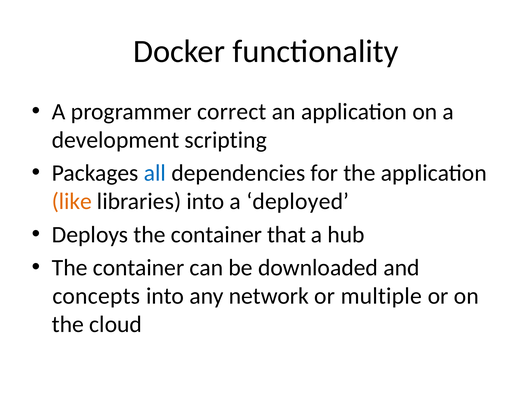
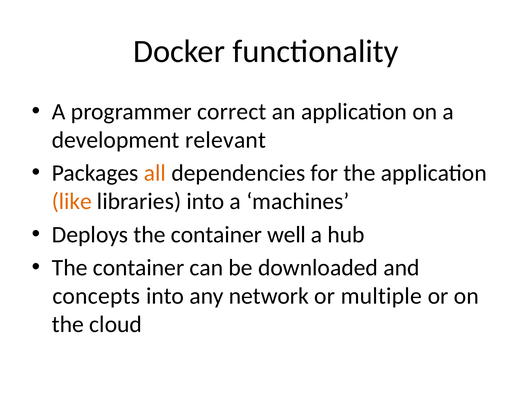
scripting: scripting -> relevant (226, 140)
all colour: blue -> orange (155, 173)
deployed: deployed -> machines (298, 201)
that: that -> well (287, 235)
